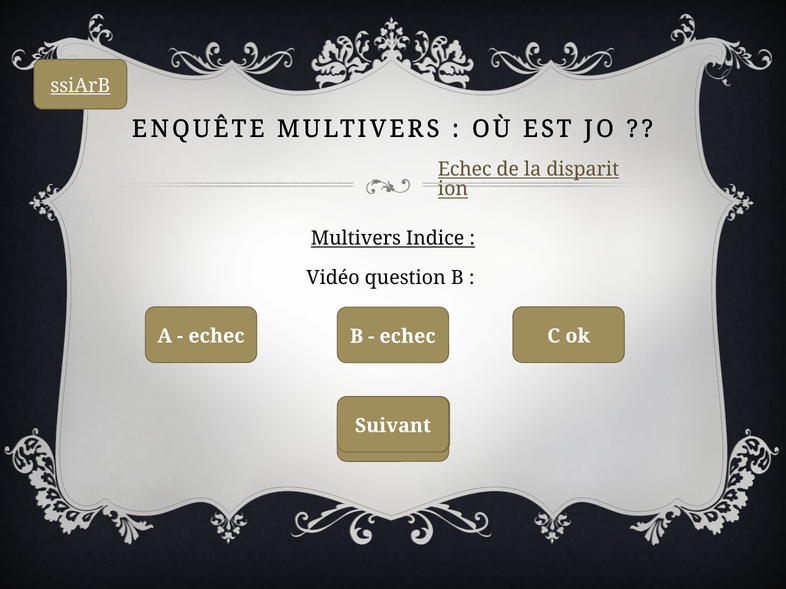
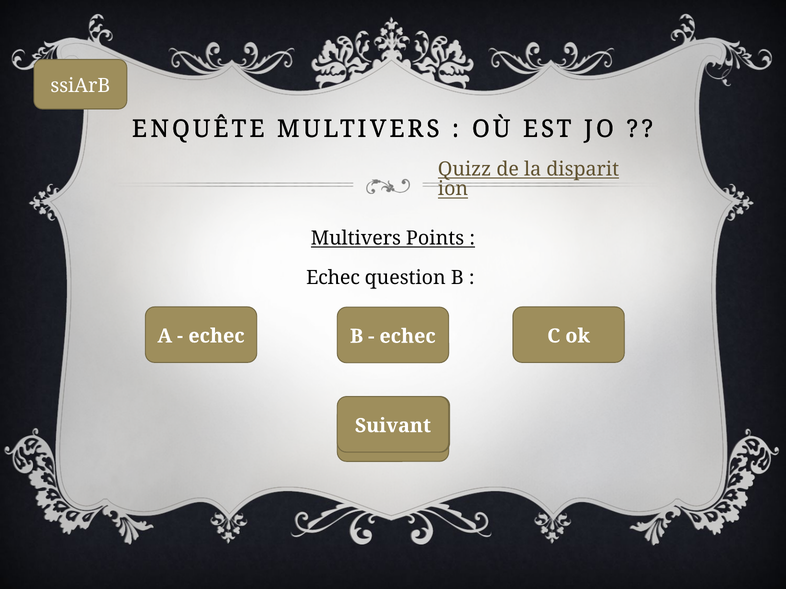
ssiArB underline: present -> none (80, 86)
Echec: Echec -> Quizz (465, 169)
Indice: Indice -> Points (435, 238)
Vidéo: Vidéo -> Echec (333, 278)
